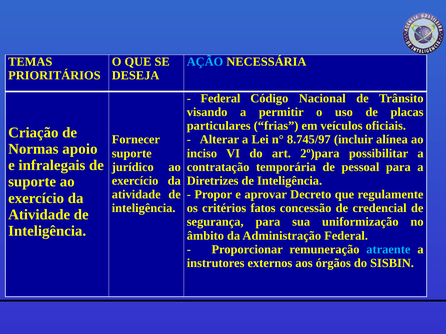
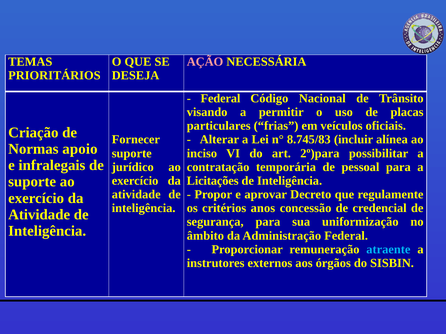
AÇÃO colour: light blue -> pink (205, 62)
8.745/97: 8.745/97 -> 8.745/83 (309, 140)
Diretrizes: Diretrizes -> Licitações (213, 181)
fatos: fatos -> anos (263, 208)
